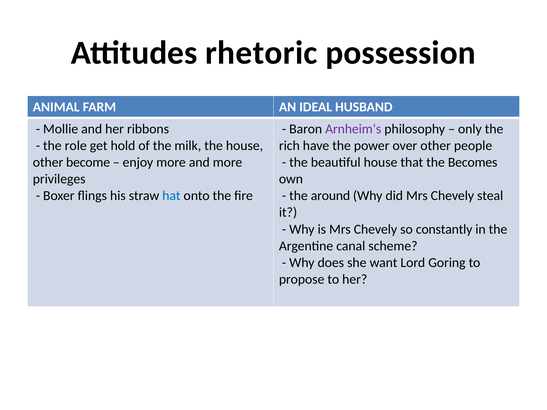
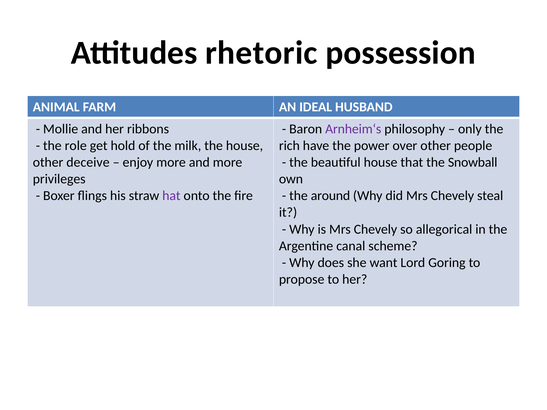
become: become -> deceive (88, 163)
Becomes: Becomes -> Snowball (473, 163)
hat colour: blue -> purple (171, 196)
constantly: constantly -> allegorical (444, 229)
